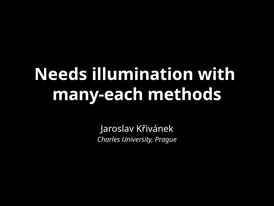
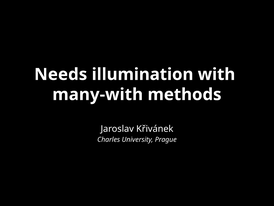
many-each: many-each -> many-with (98, 94)
